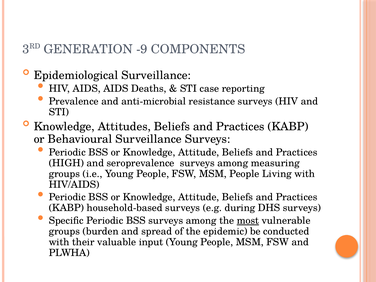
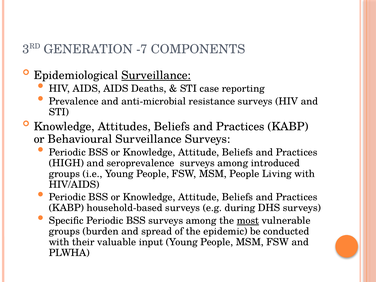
-9: -9 -> -7 (142, 49)
Surveillance underline: none -> present (156, 75)
measuring: measuring -> introduced (275, 163)
